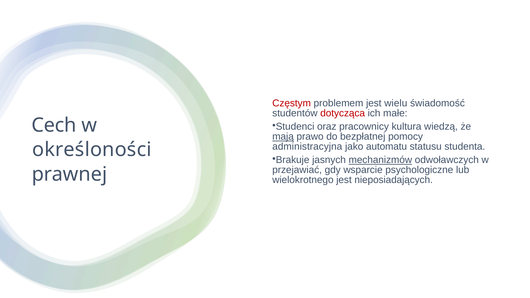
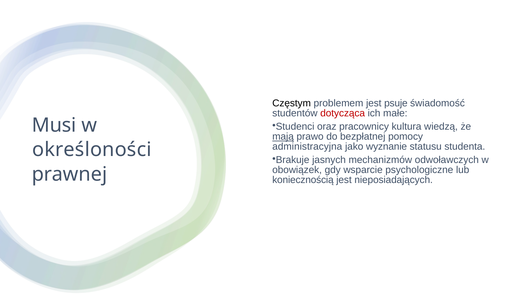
Częstym colour: red -> black (292, 103)
wielu: wielu -> psuje (396, 103)
Cech: Cech -> Musi (54, 125)
automatu: automatu -> wyznanie (387, 147)
mechanizmów underline: present -> none (380, 160)
przejawiać: przejawiać -> obowiązek (297, 170)
wielokrotnego: wielokrotnego -> koniecznością (303, 180)
